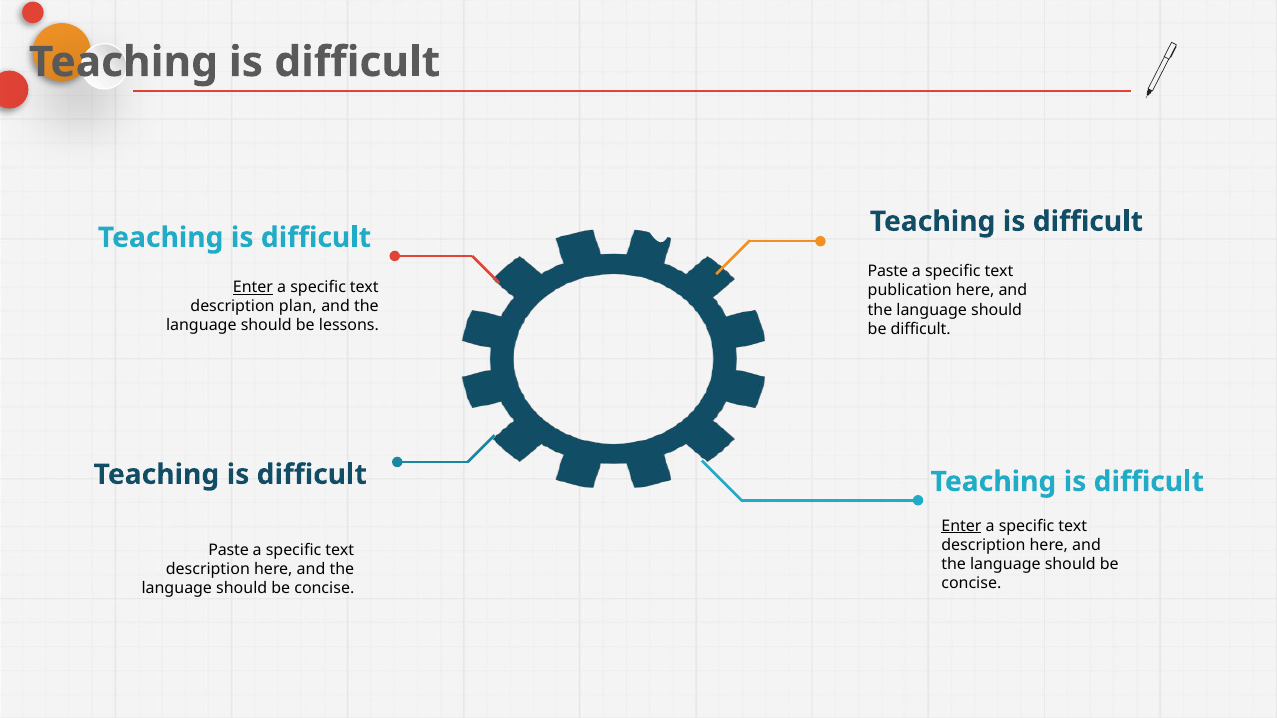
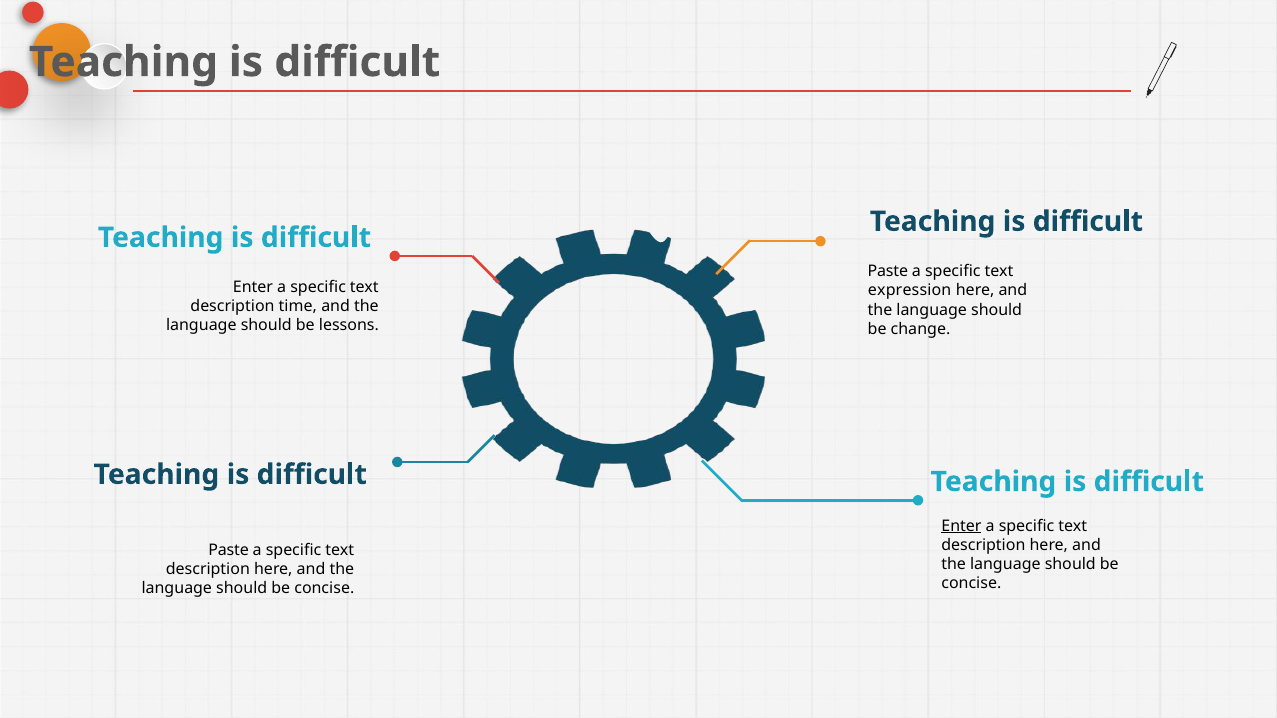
Enter underline: present -> none (253, 287)
publication: publication -> expression (910, 291)
plan: plan -> time (298, 307)
be difficult: difficult -> change (921, 329)
